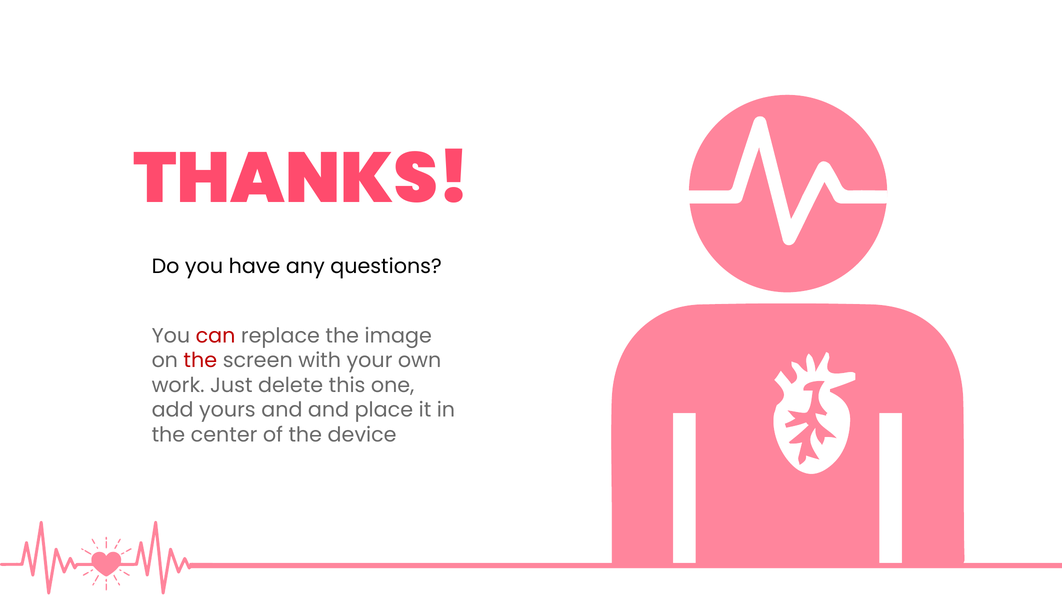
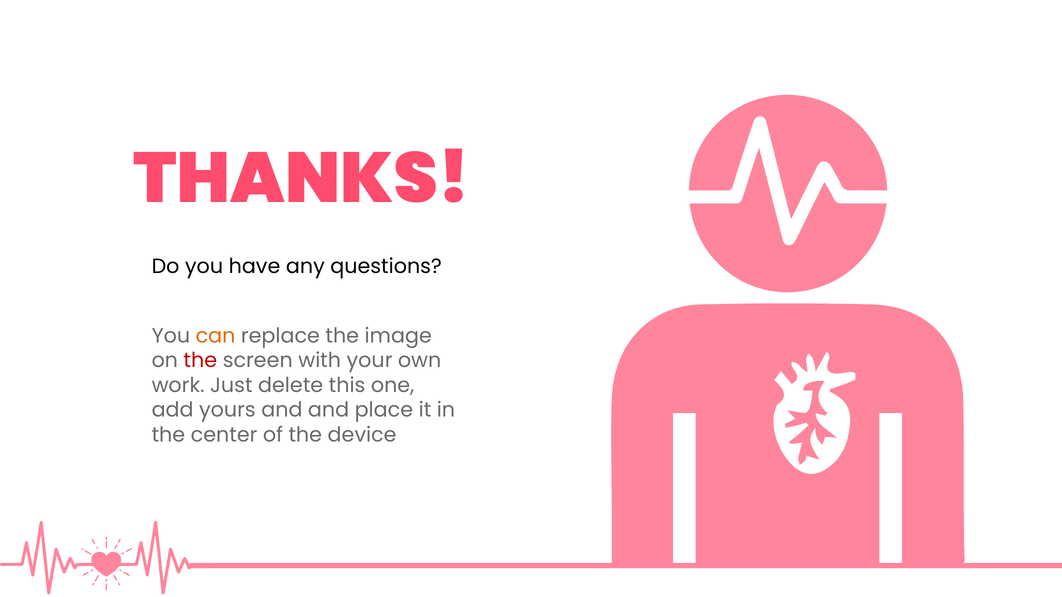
can colour: red -> orange (216, 336)
